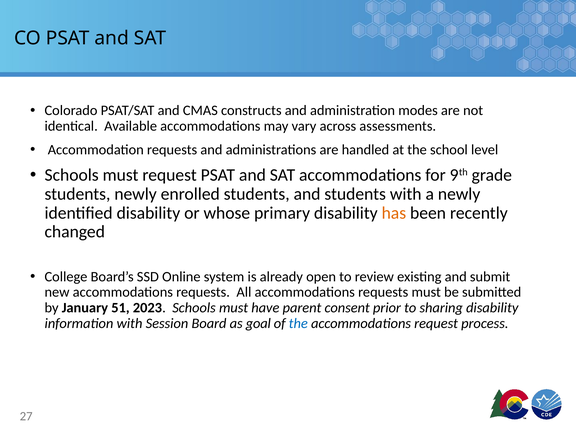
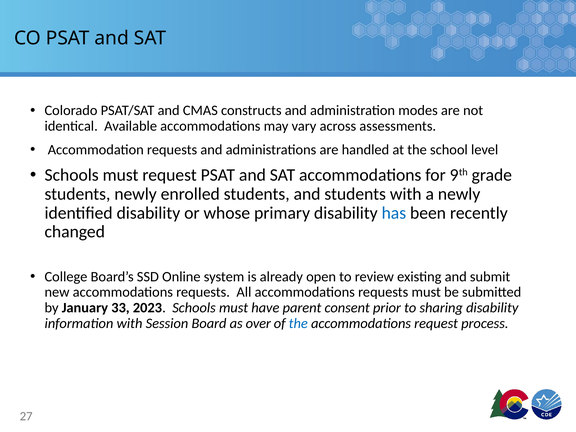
has colour: orange -> blue (394, 213)
51: 51 -> 33 (120, 308)
goal: goal -> over (258, 323)
